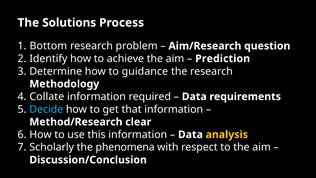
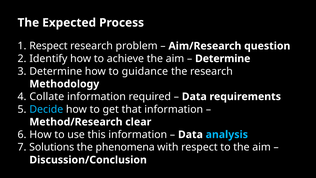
Solutions: Solutions -> Expected (69, 23)
Bottom: Bottom -> Respect (48, 46)
Prediction: Prediction -> Determine (223, 59)
analysis colour: yellow -> light blue (227, 134)
Scholarly: Scholarly -> Solutions (52, 147)
